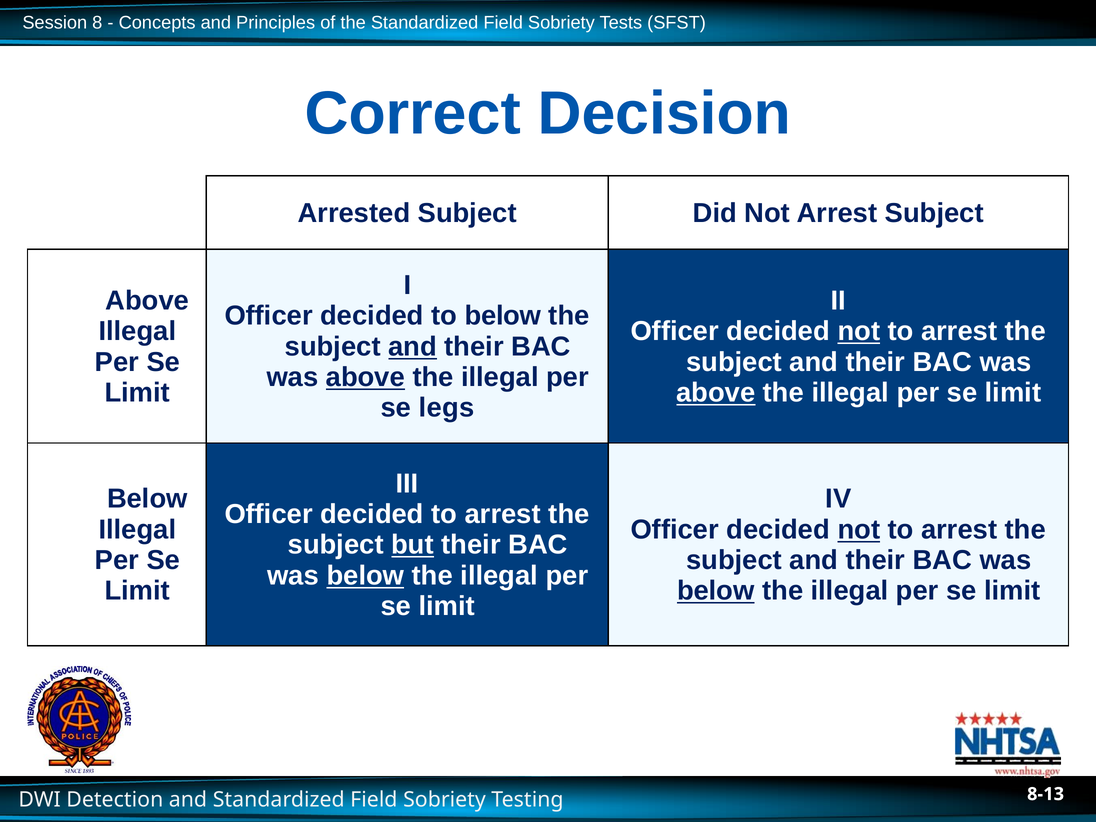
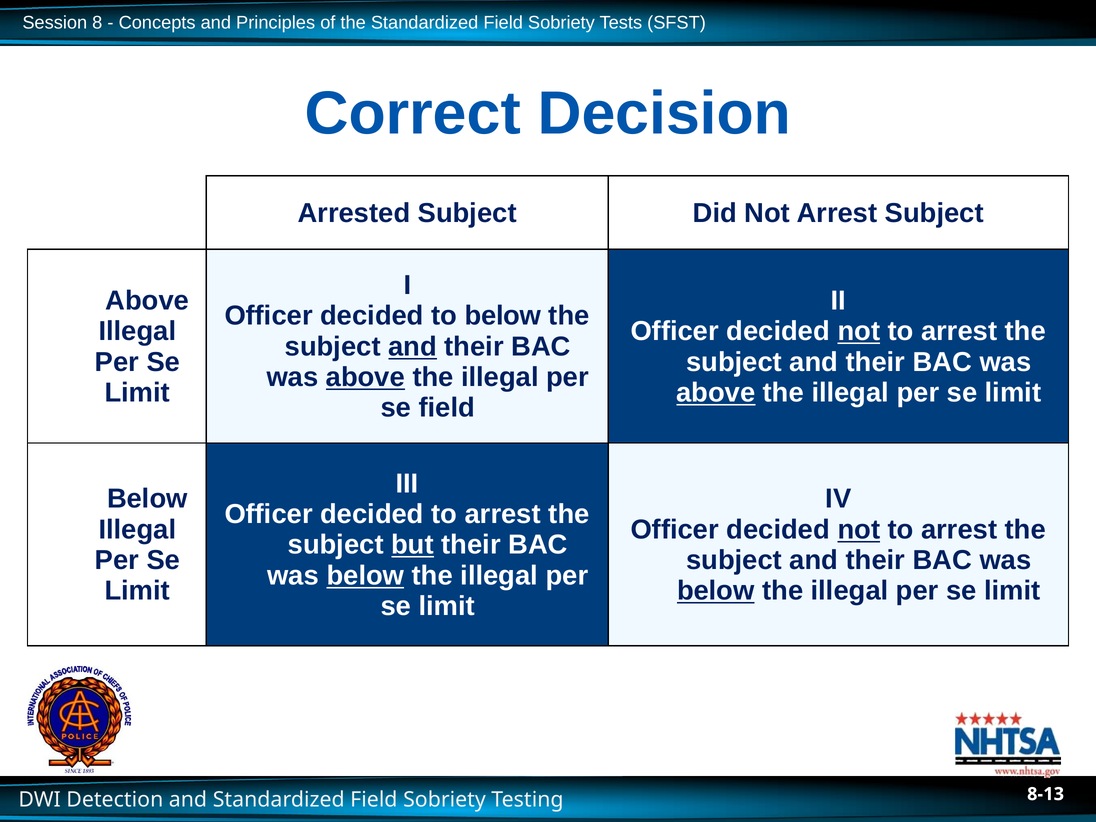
se legs: legs -> field (447, 408)
